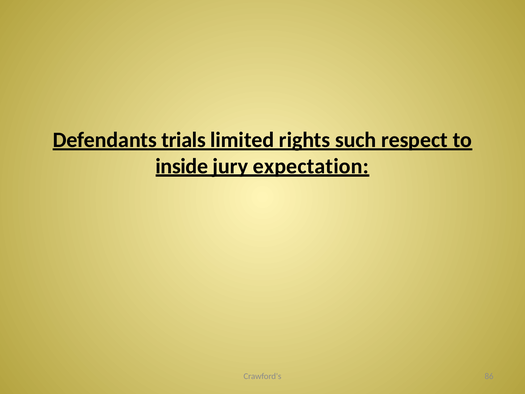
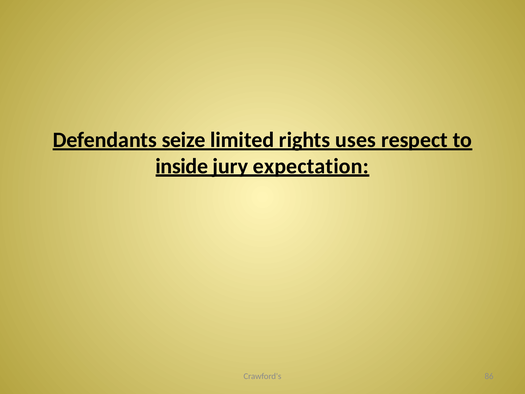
trials: trials -> seize (184, 140)
such: such -> uses (356, 140)
